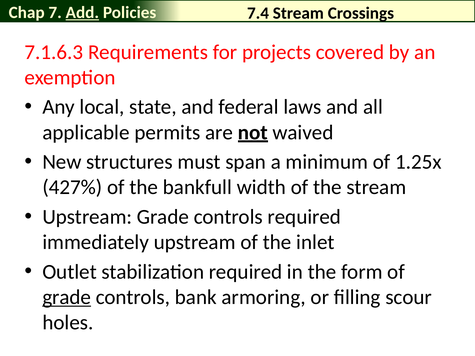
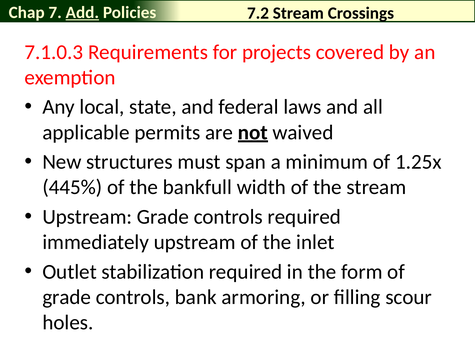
7.4: 7.4 -> 7.2 (258, 13)
7.1.6.3: 7.1.6.3 -> 7.1.0.3 (54, 52)
427%: 427% -> 445% (72, 187)
grade underline: present -> none (67, 297)
